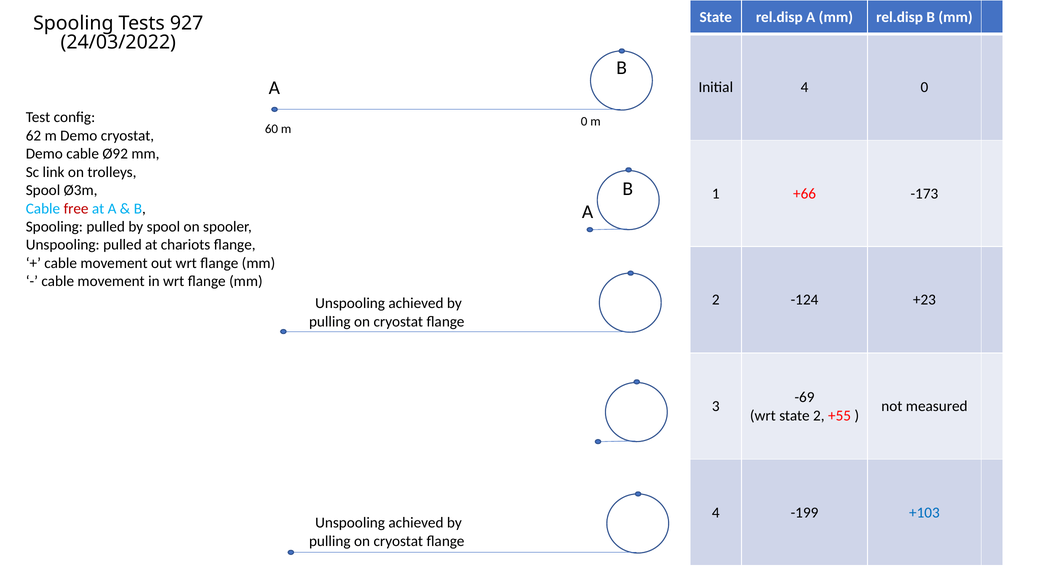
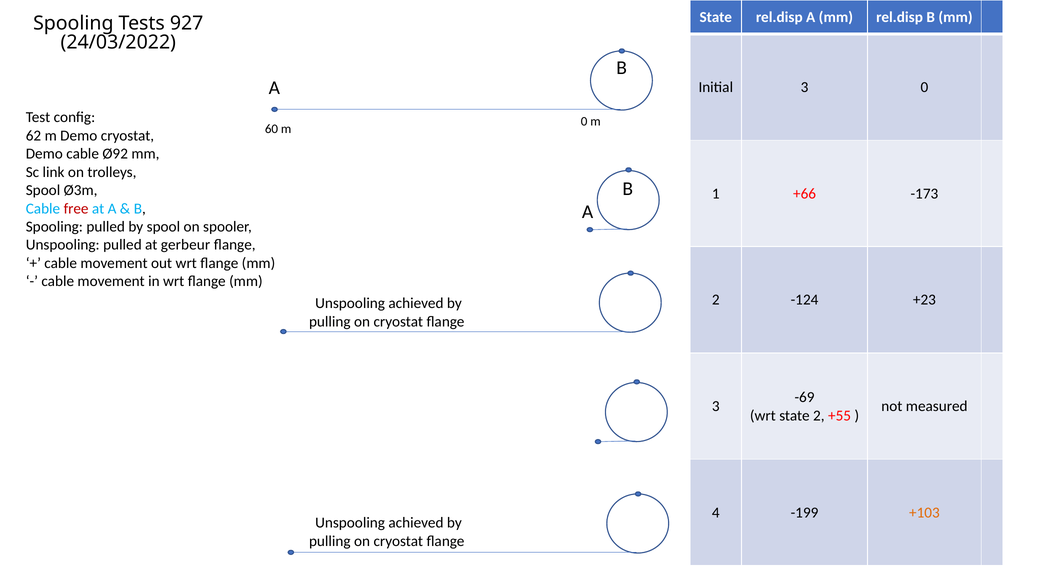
Initial 4: 4 -> 3 (805, 87)
chariots: chariots -> gerbeur (186, 245)
+103 colour: blue -> orange (924, 513)
